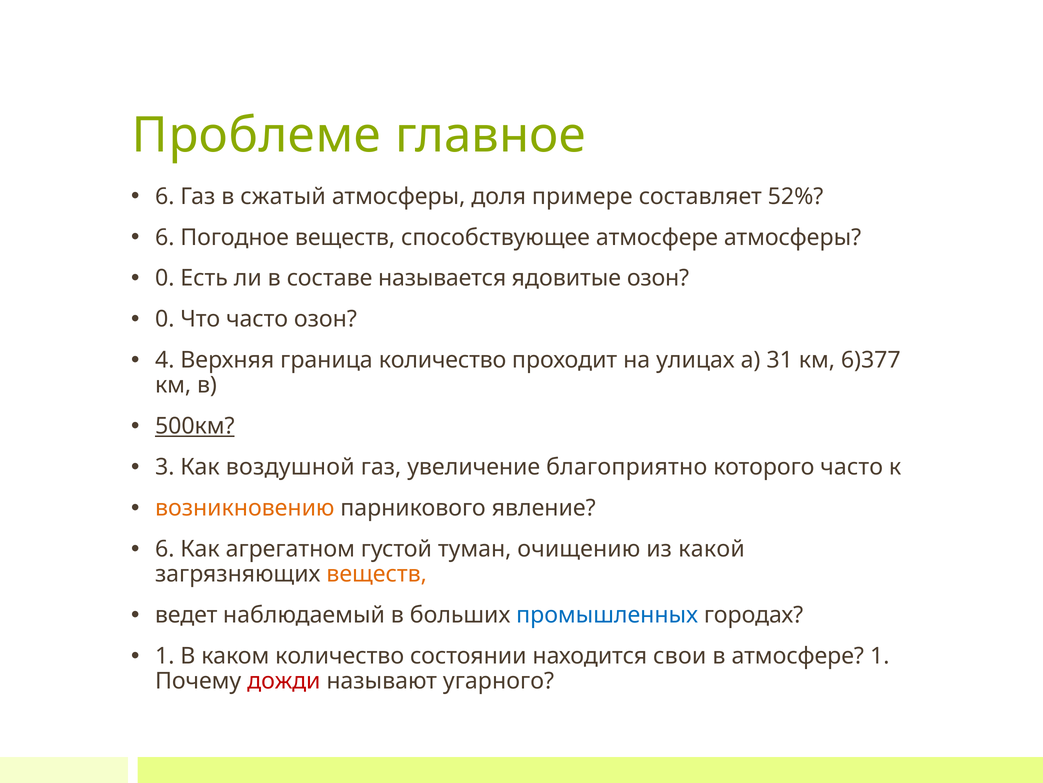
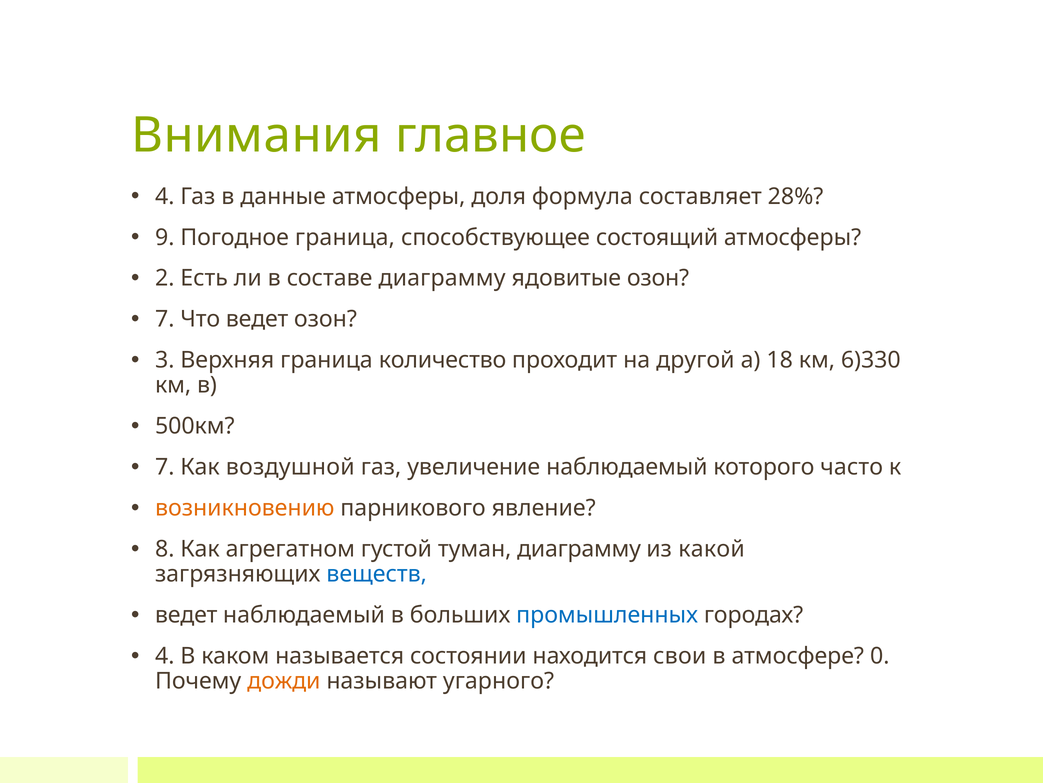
Проблеме: Проблеме -> Внимания (256, 135)
6: 6 -> 4 (165, 196)
сжатый: сжатый -> данные (283, 196)
примере: примере -> формула (582, 196)
52%: 52% -> 28% (796, 196)
6: 6 -> 9 (165, 237)
Погодное веществ: веществ -> граница (345, 237)
способствующее атмосфере: атмосфере -> состоящий (657, 237)
0: 0 -> 2 (165, 278)
составе называется: называется -> диаграмму (442, 278)
0: 0 -> 7 (165, 319)
Что часто: часто -> ведет (257, 319)
4: 4 -> 3 (165, 360)
улицах: улицах -> другой (695, 360)
31: 31 -> 18 (780, 360)
6)377: 6)377 -> 6)330 (871, 360)
500км underline: present -> none (195, 426)
3: 3 -> 7 (165, 467)
увеличение благоприятно: благоприятно -> наблюдаемый (627, 467)
6: 6 -> 8 (165, 549)
туман очищению: очищению -> диаграмму (579, 549)
веществ colour: orange -> blue (377, 574)
1: 1 -> 4 (165, 656)
каком количество: количество -> называется (340, 656)
атмосфере 1: 1 -> 0 (880, 656)
дожди colour: red -> orange (284, 681)
